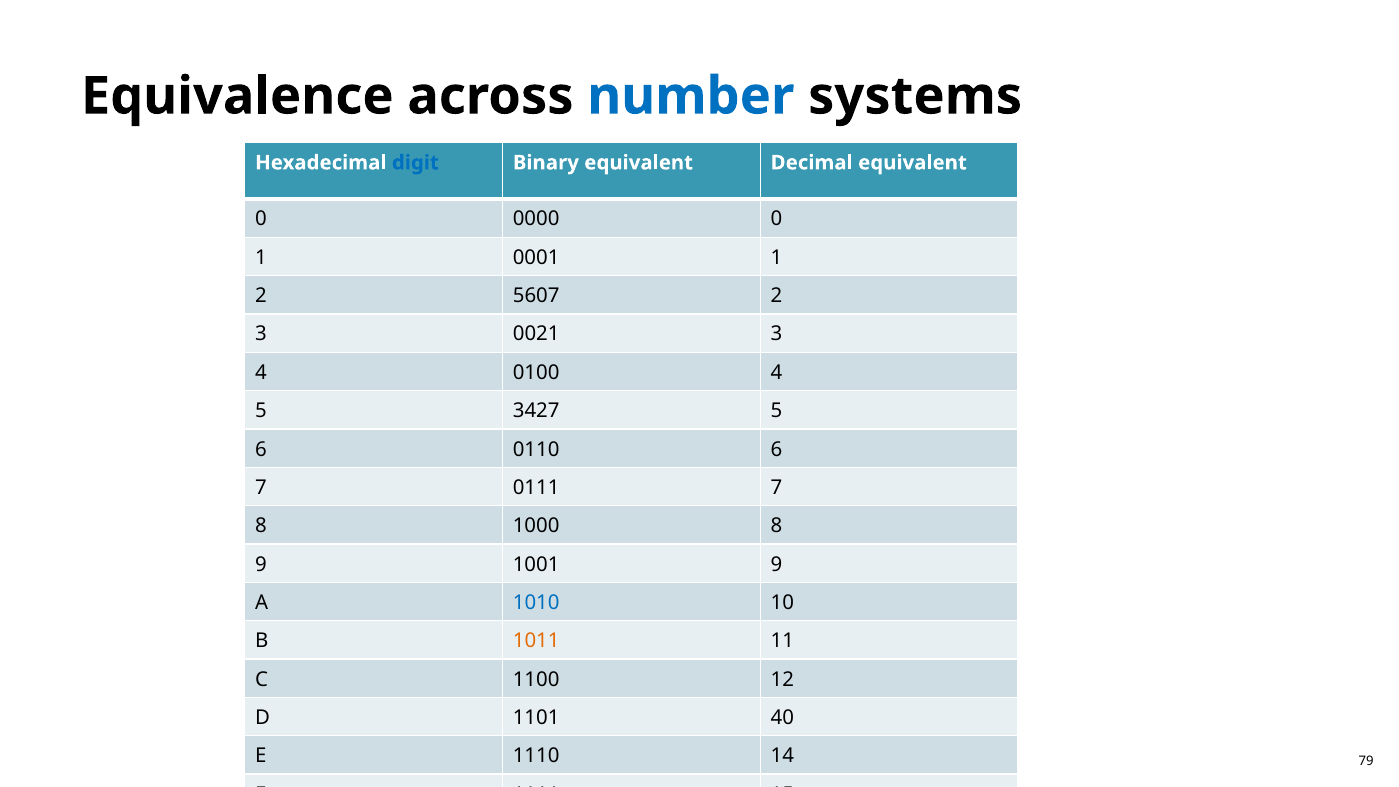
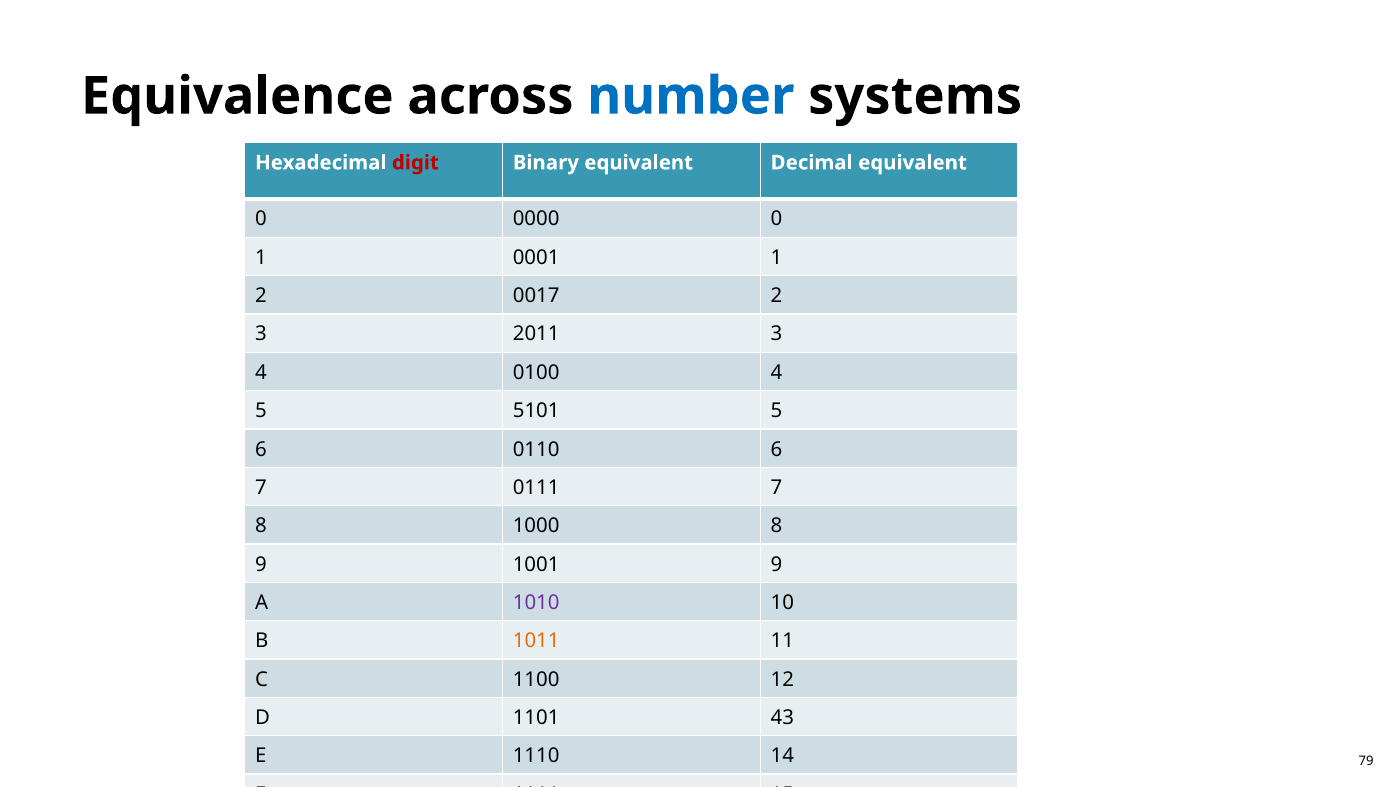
digit colour: blue -> red (415, 163)
5607: 5607 -> 0017 (536, 296)
0021: 0021 -> 2011 (536, 334)
3427: 3427 -> 5101 (536, 411)
1010 colour: blue -> purple (536, 603)
40: 40 -> 43 (782, 718)
